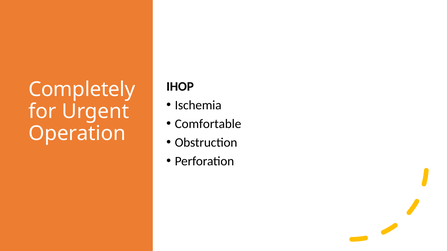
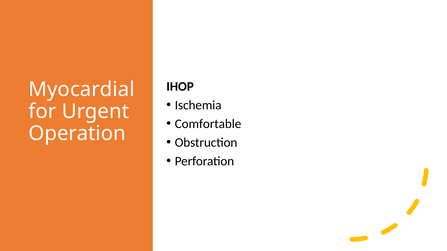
Completely: Completely -> Myocardial (82, 89)
